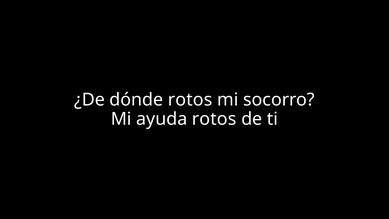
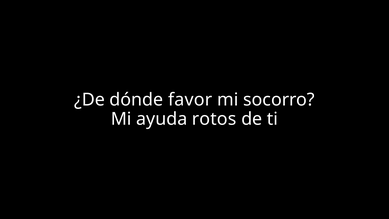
dónde rotos: rotos -> favor (190, 100)
